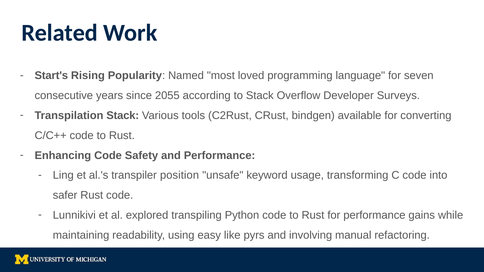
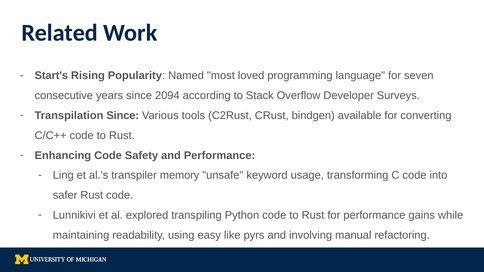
2055: 2055 -> 2094 (167, 96)
Transpilation Stack: Stack -> Since (123, 116)
position: position -> memory (180, 175)
